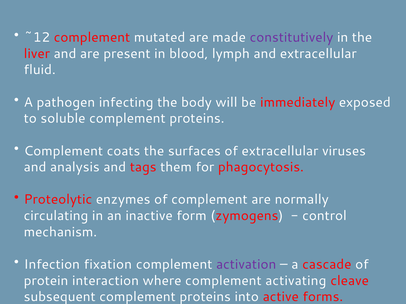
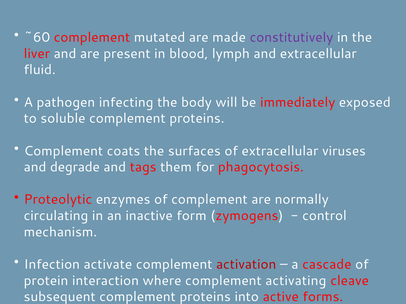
~12: ~12 -> ~60 (37, 37)
analysis: analysis -> degrade (75, 167)
fixation: fixation -> activate (108, 265)
activation colour: purple -> red (246, 265)
